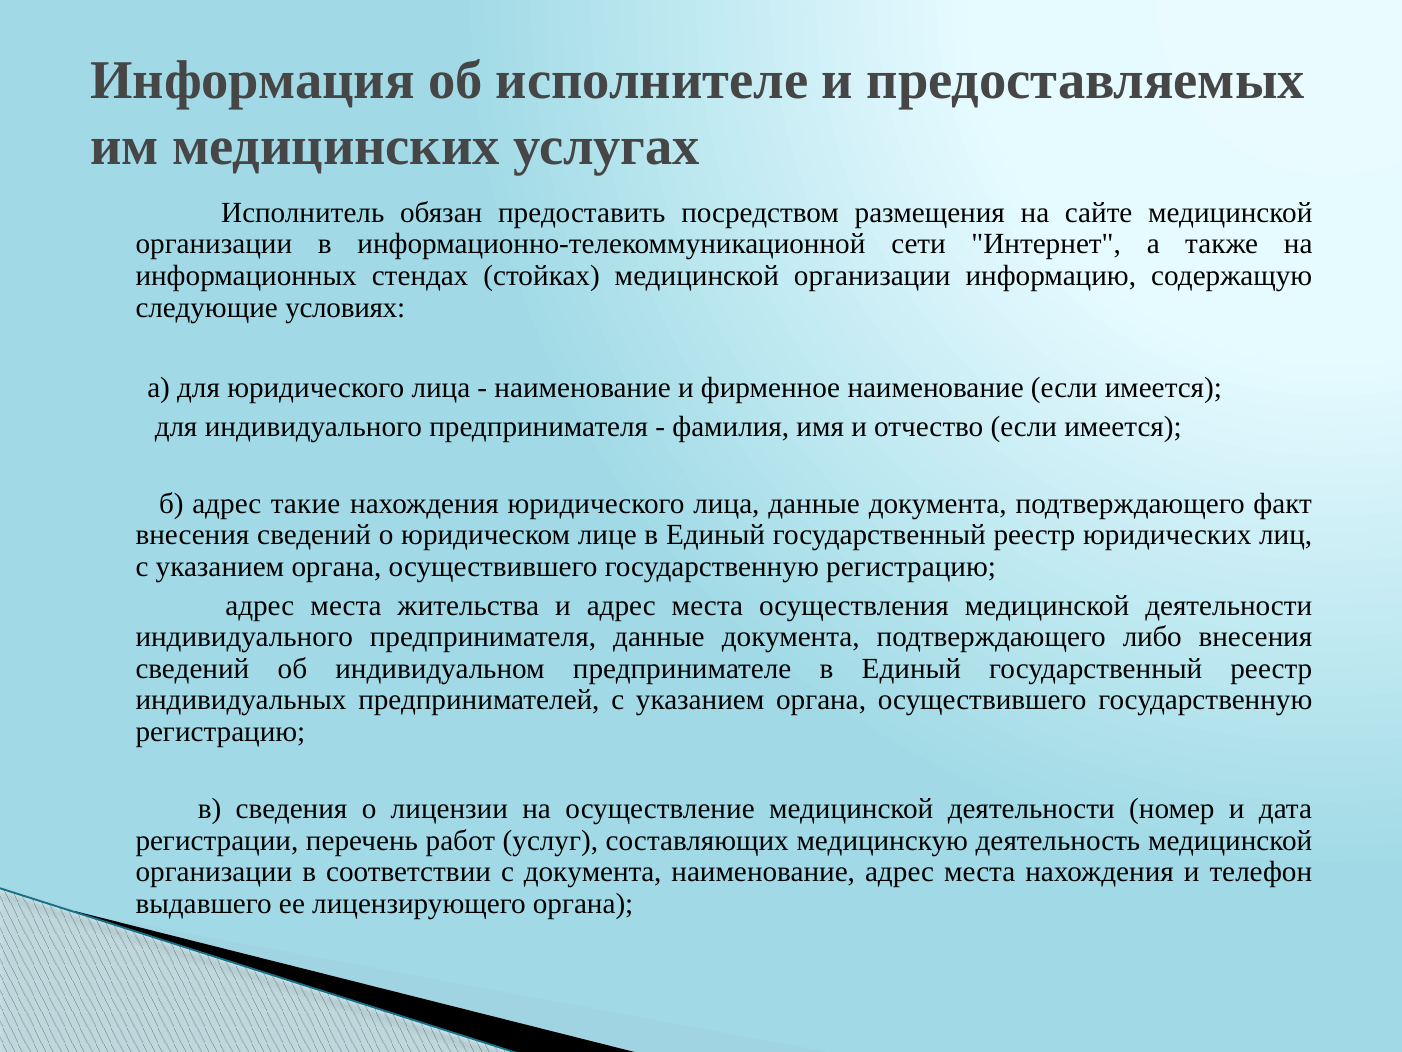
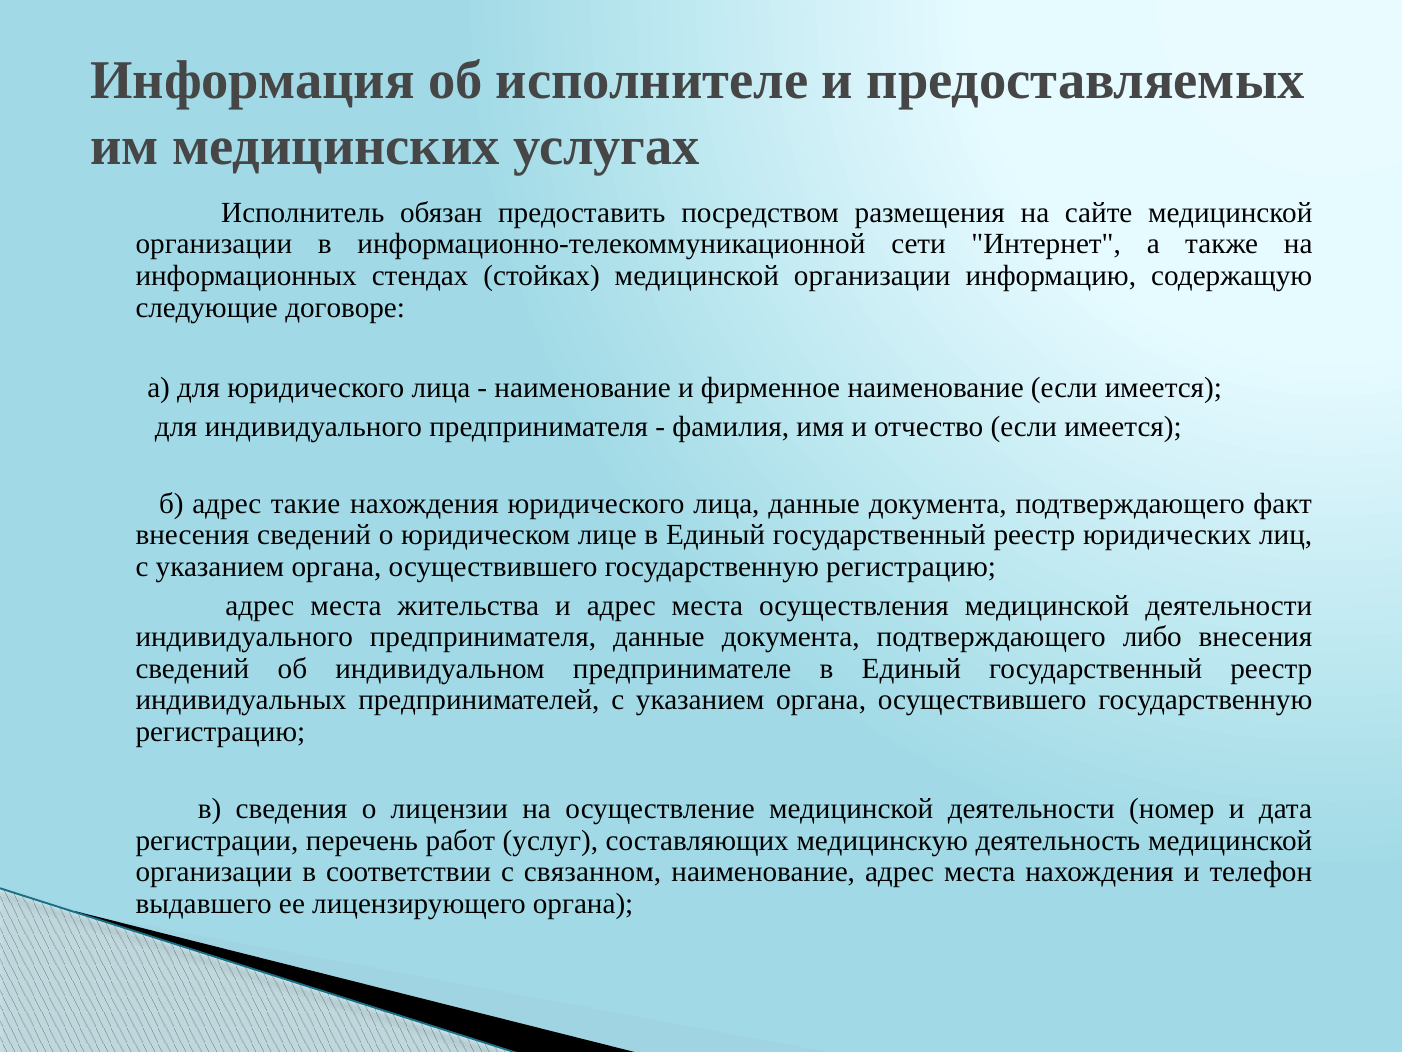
условиях: условиях -> договоре (345, 307)
с документа: документа -> связанном (593, 872)
